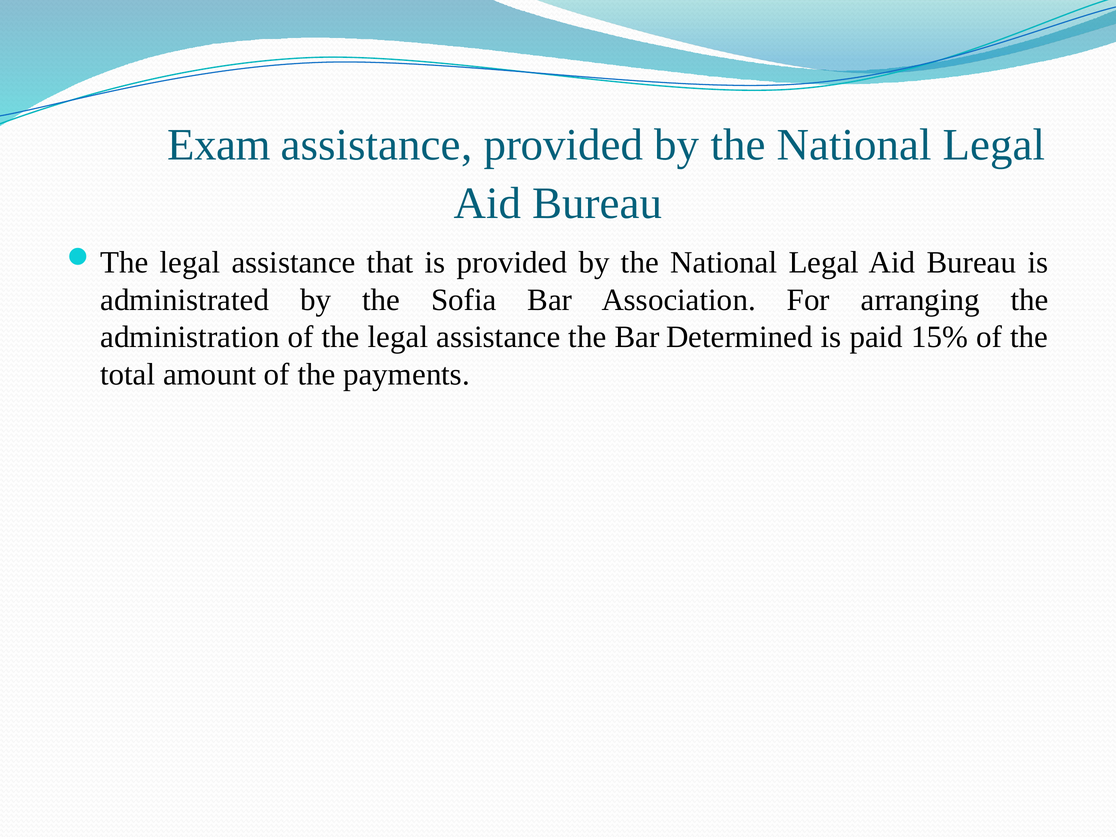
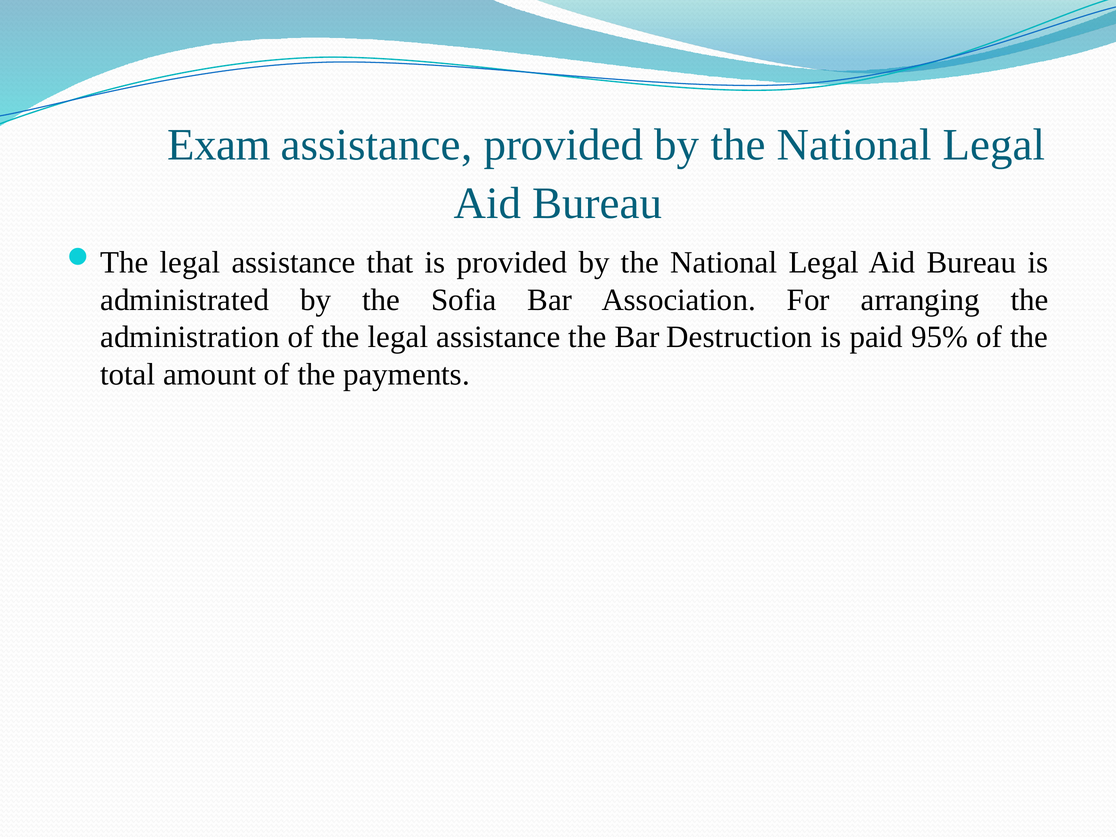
Determined: Determined -> Destruction (739, 337)
15%: 15% -> 95% (940, 337)
